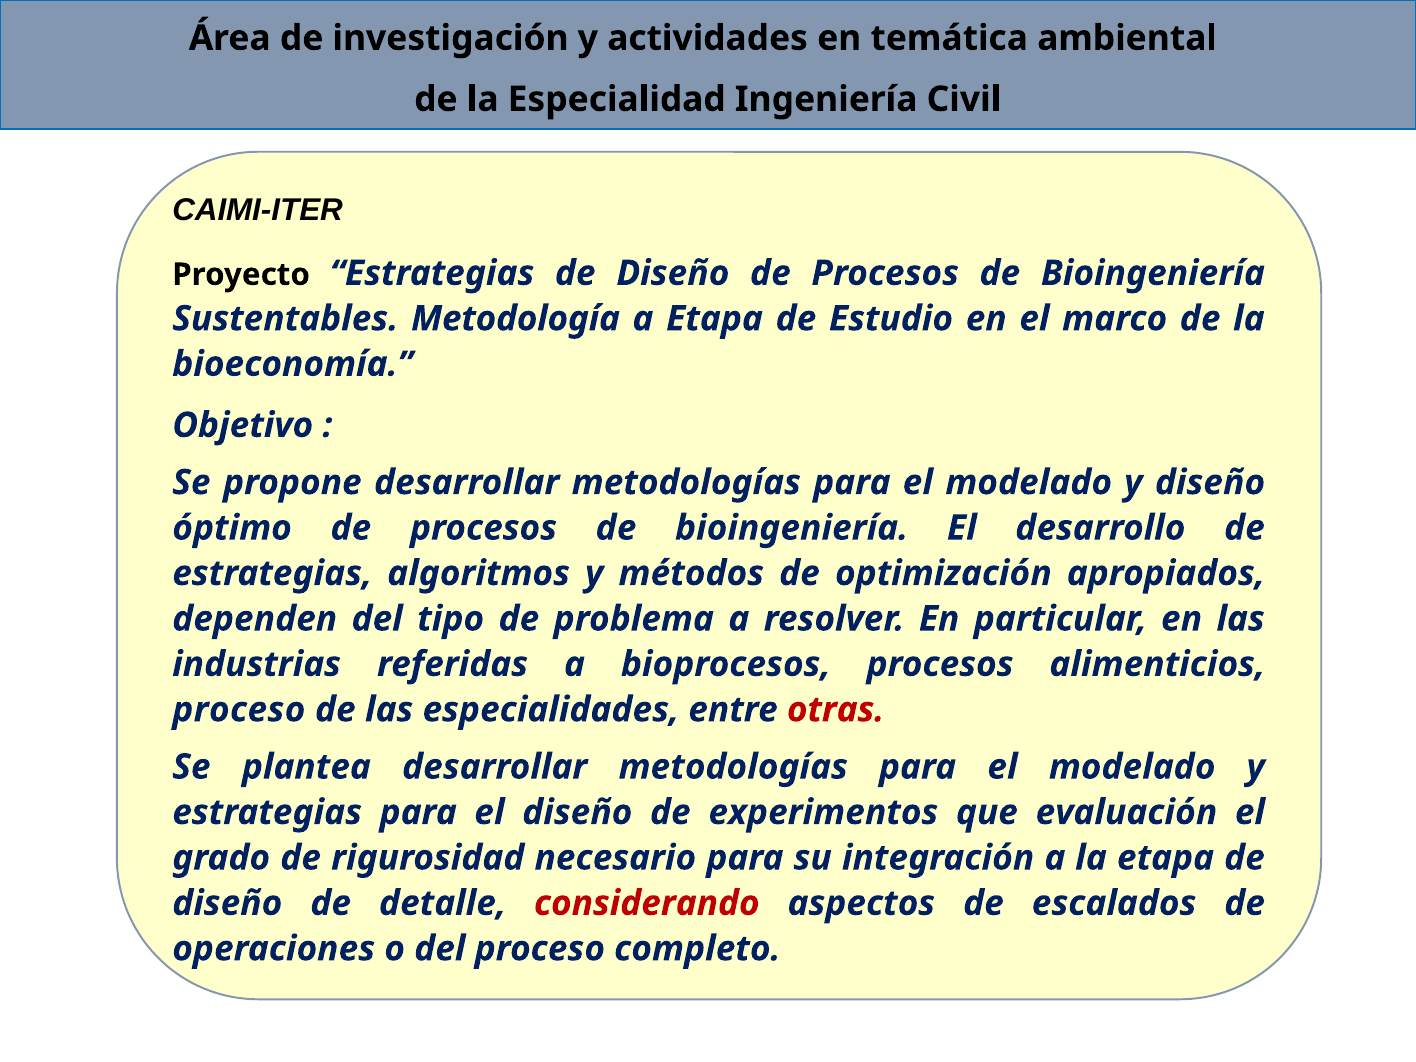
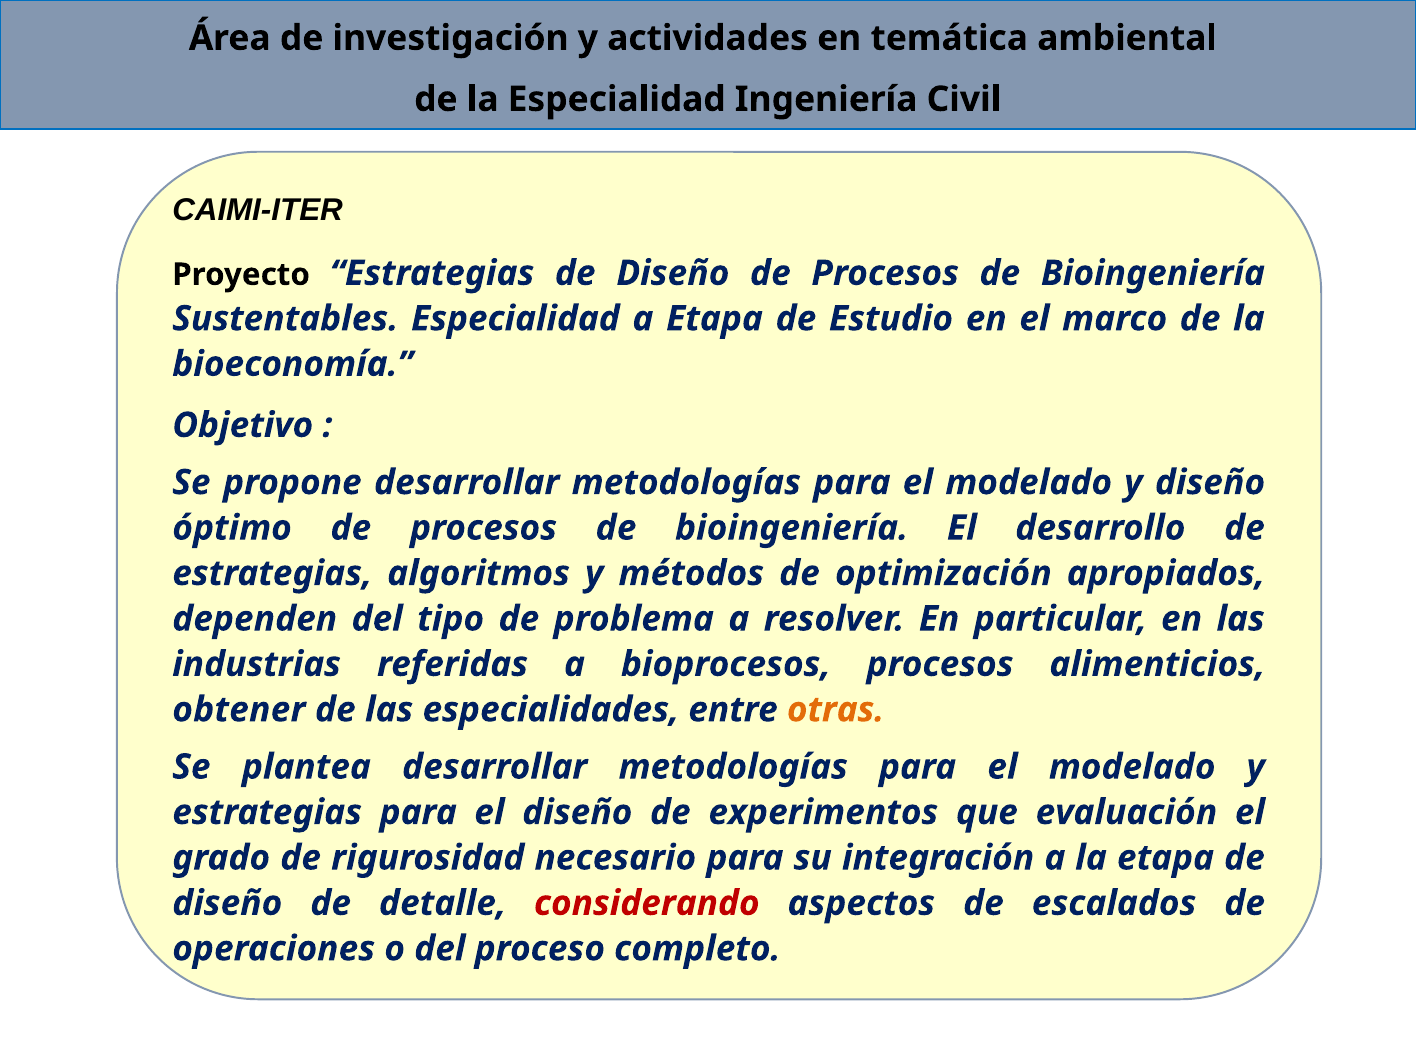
Sustentables Metodología: Metodología -> Especialidad (515, 319)
proceso: proceso -> obtener (239, 710)
otras colour: red -> orange (836, 710)
